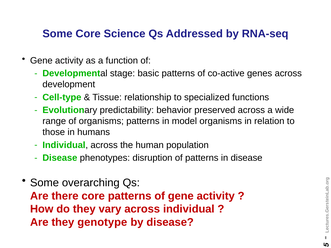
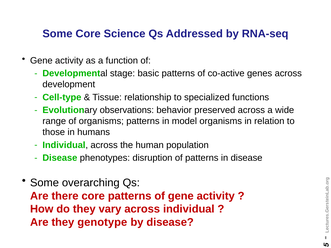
predictability: predictability -> observations (127, 110)
